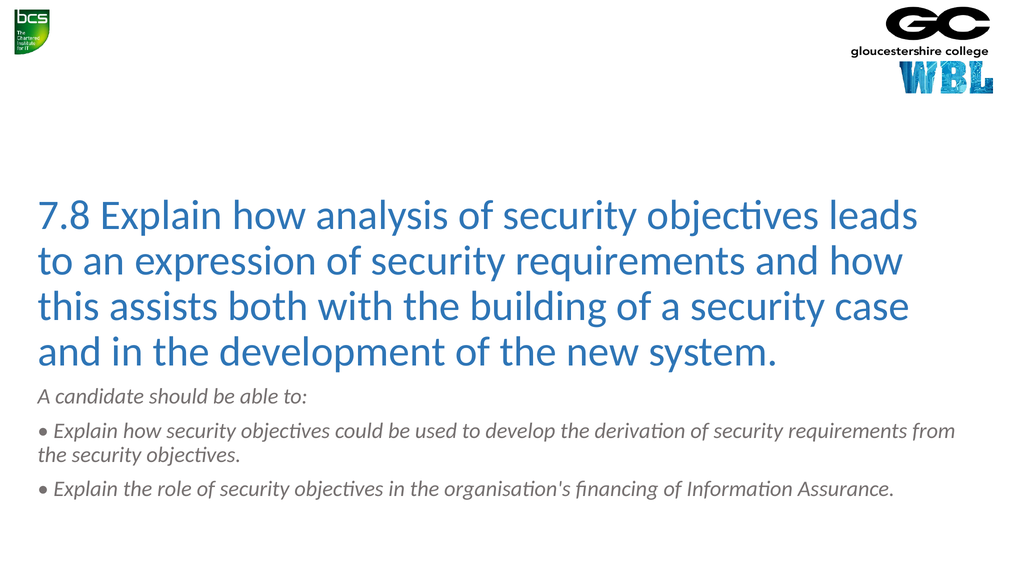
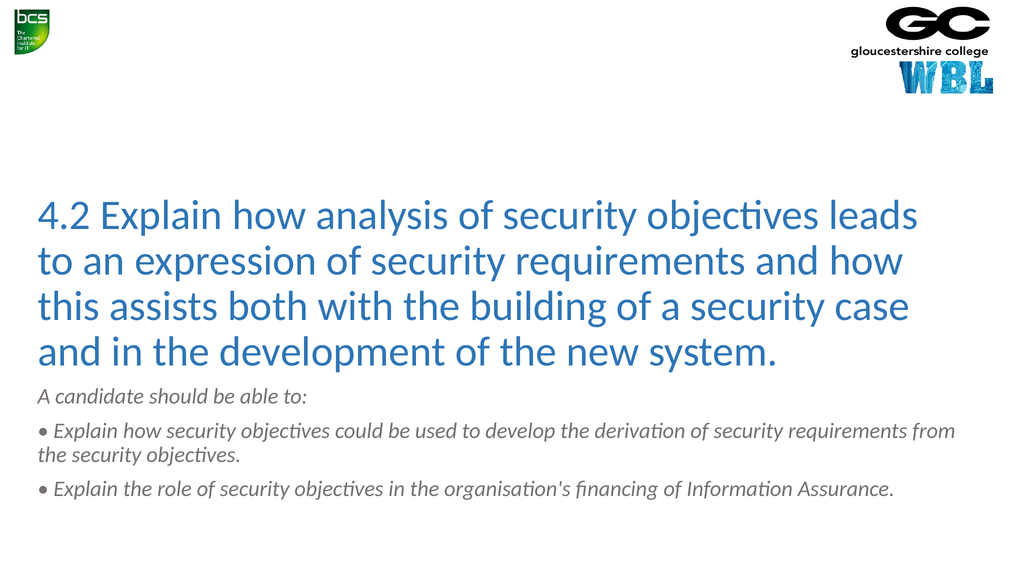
7.8: 7.8 -> 4.2 (64, 215)
